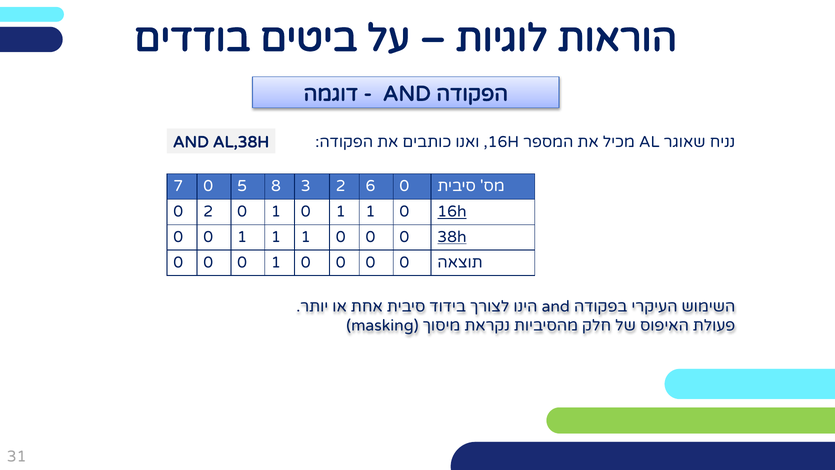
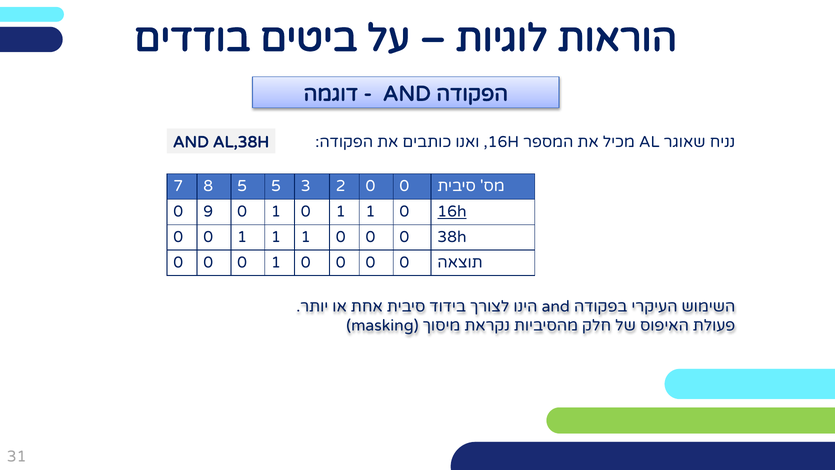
7 0: 0 -> 8 (208, 186)
5 8: 8 -> 5 (276, 186)
2 6: 6 -> 0 (370, 186)
0 2: 2 -> 9 (208, 211)
38h underline: present -> none (452, 237)
